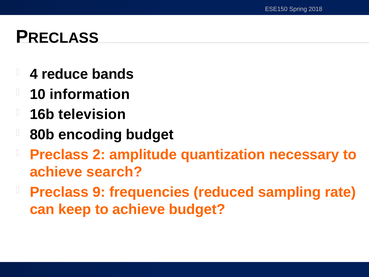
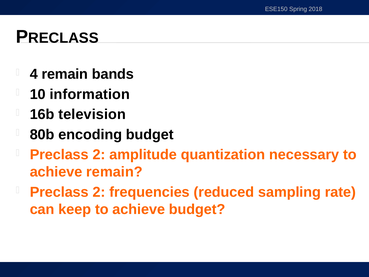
4 reduce: reduce -> remain (65, 74)
achieve search: search -> remain (114, 172)
9: 9 -> 2 (99, 192)
